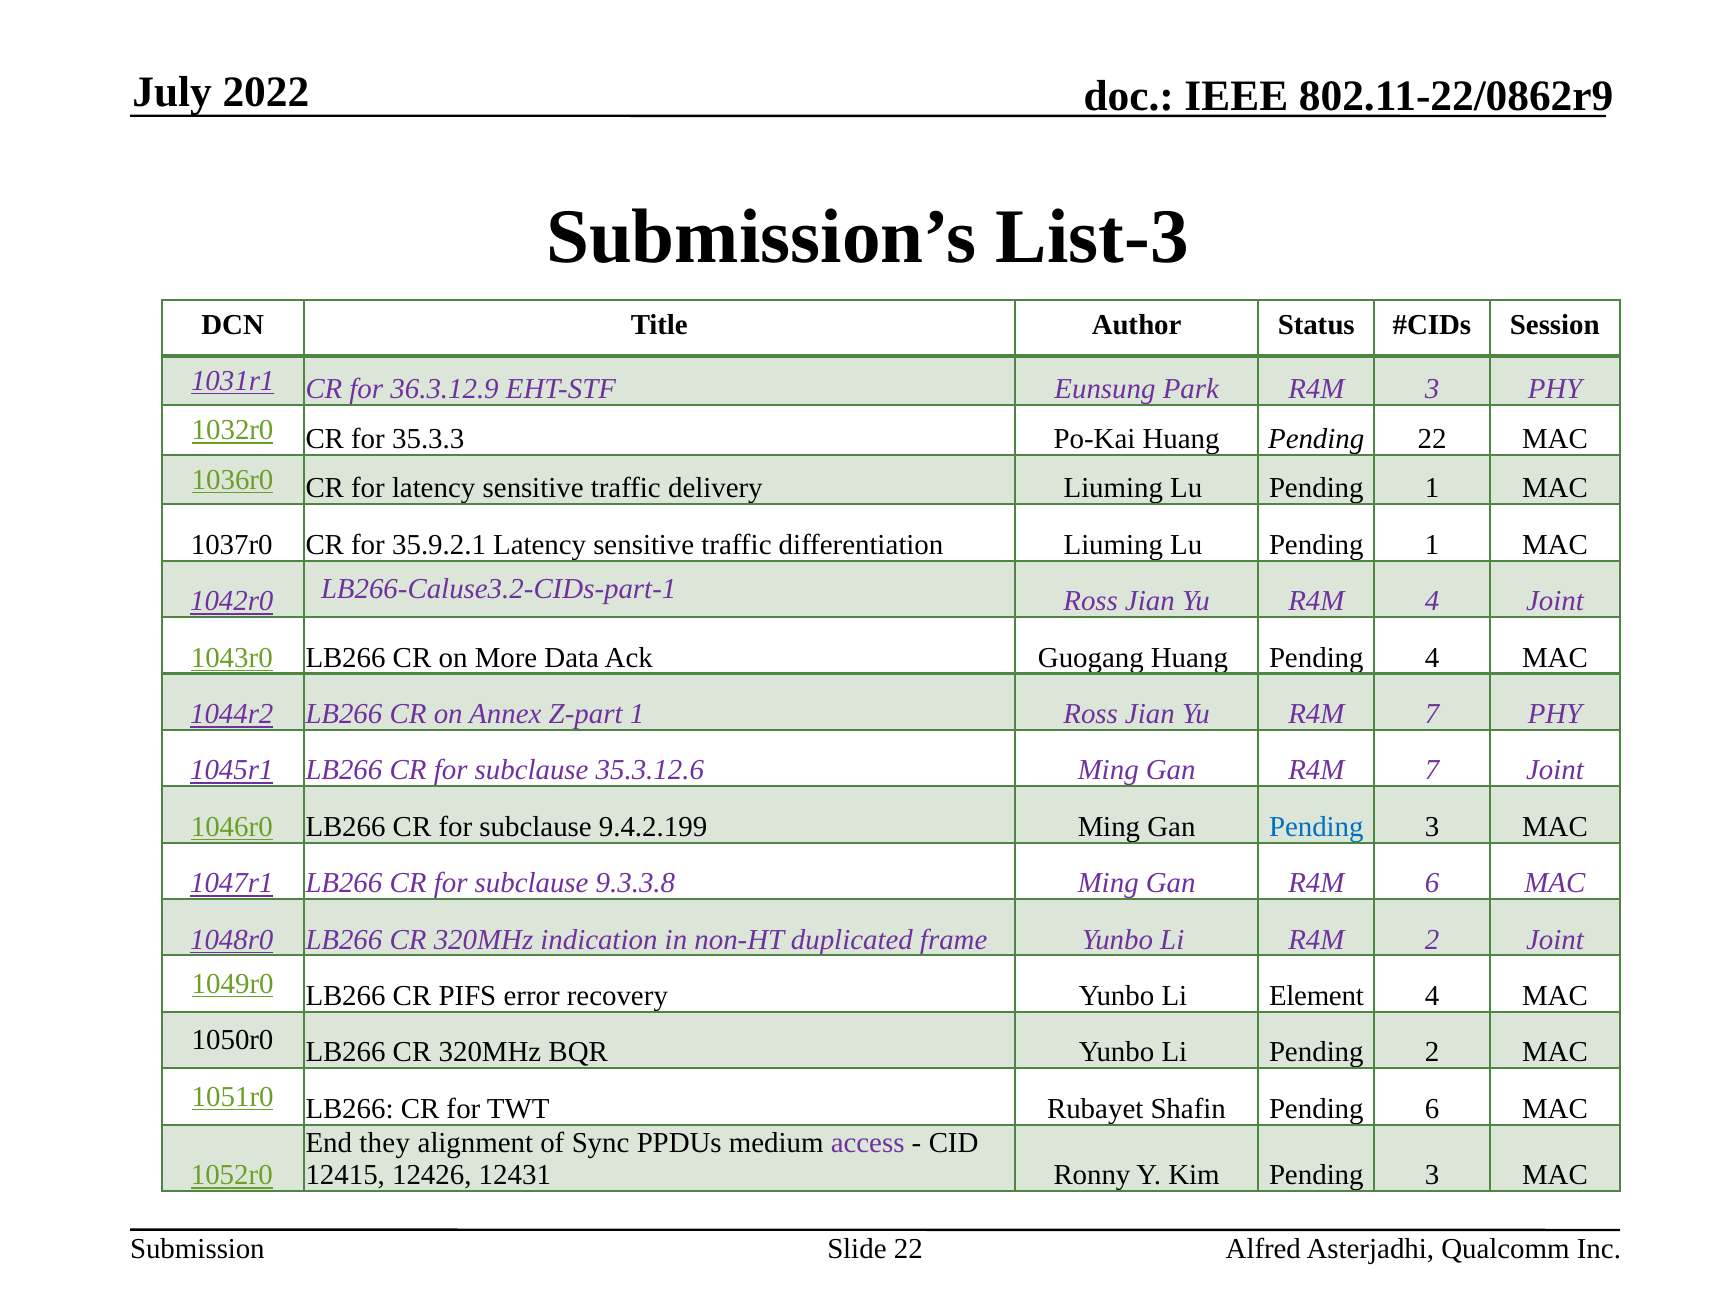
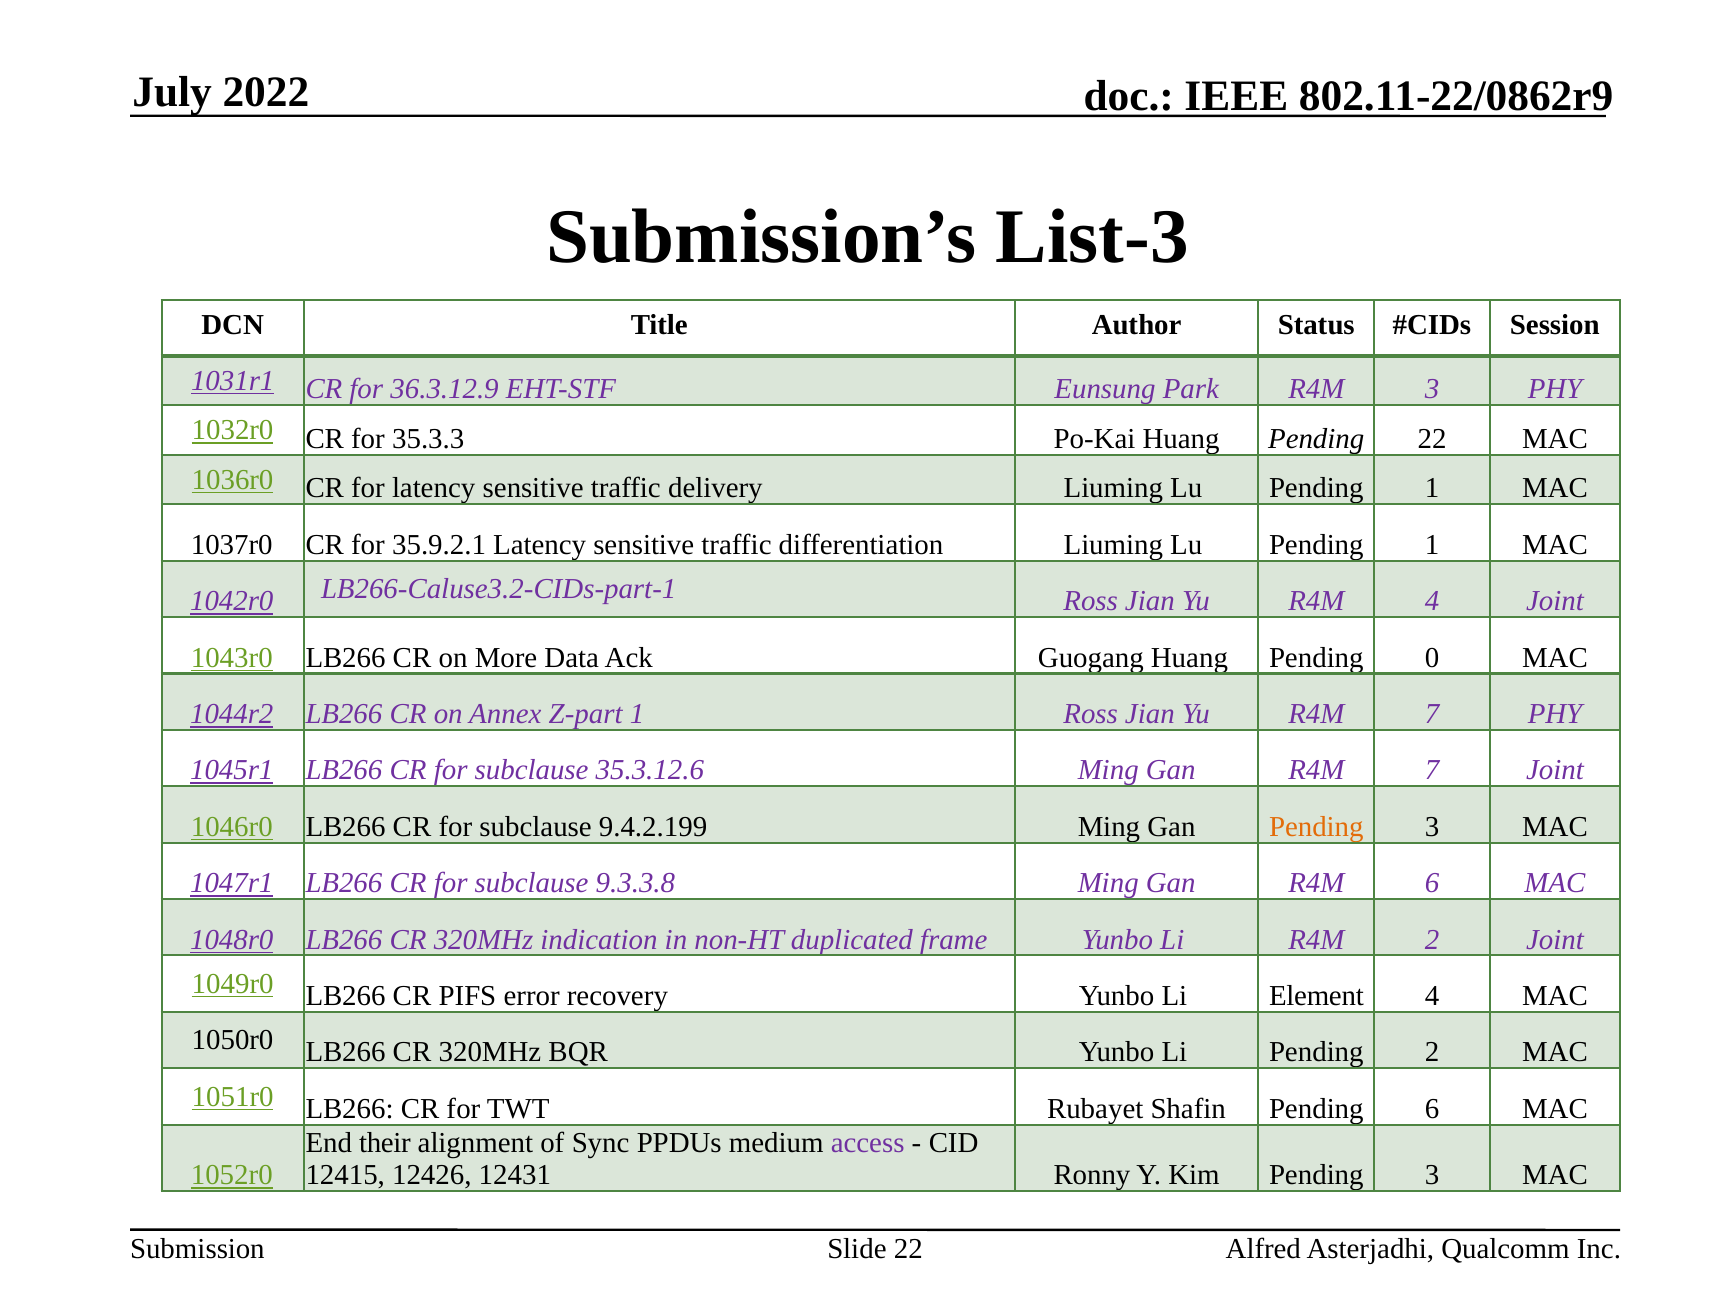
Pending 4: 4 -> 0 (1432, 658)
Pending colour: blue -> orange (1316, 827)
they: they -> their (385, 1143)
